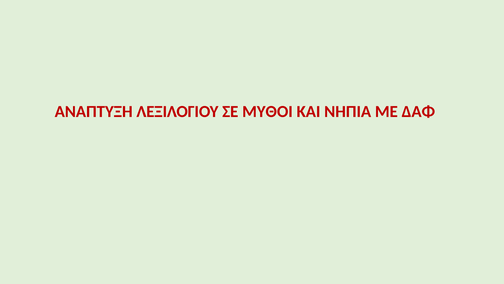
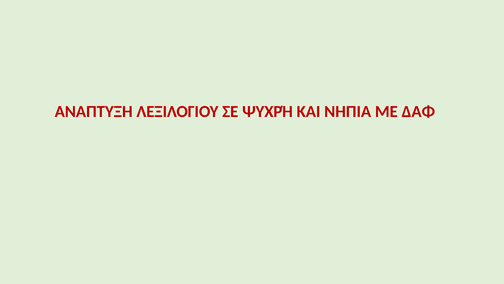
ΜΥΘΟΙ: ΜΥΘΟΙ -> ΨΥΧΡΉ (267, 111)
